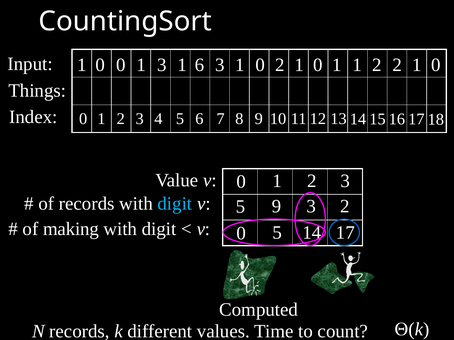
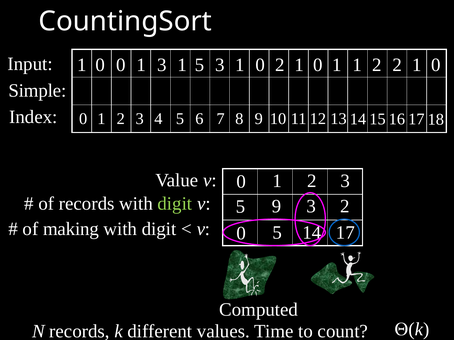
1 6: 6 -> 5 (200, 65)
Things: Things -> Simple (37, 91)
digit colour: light blue -> light green (175, 204)
